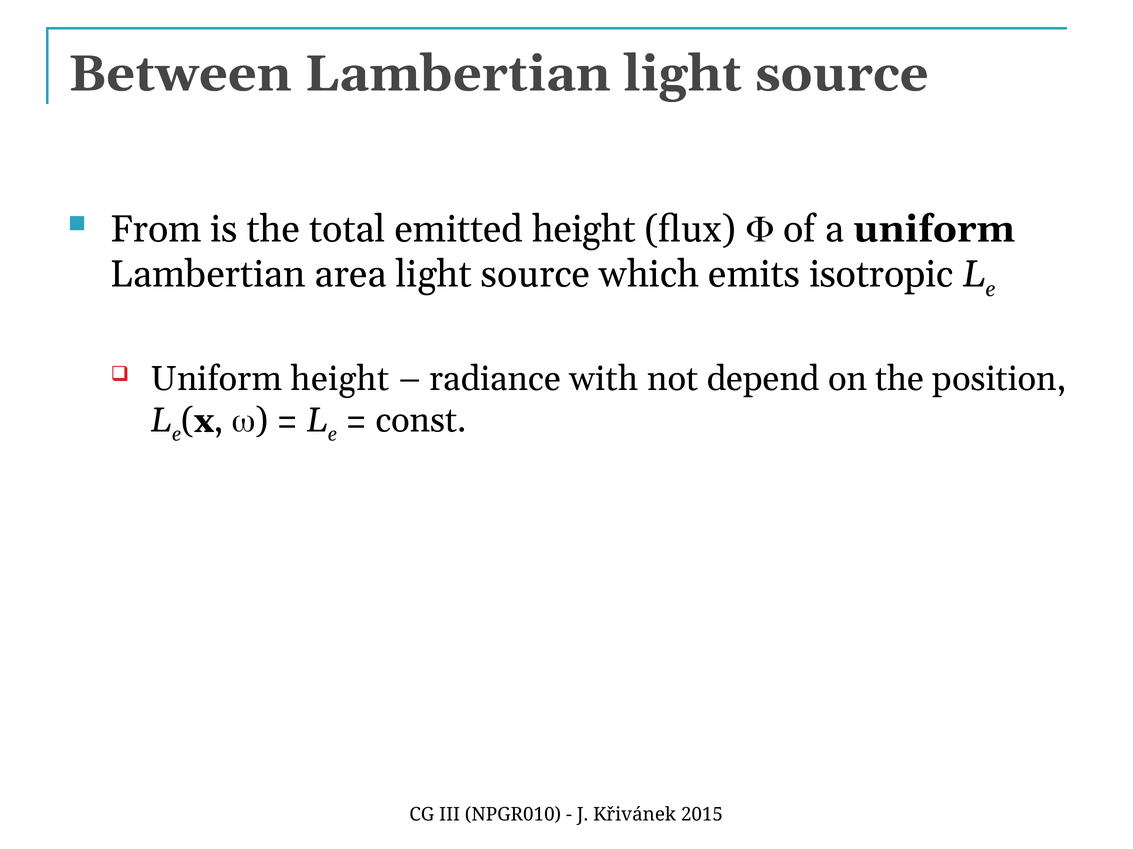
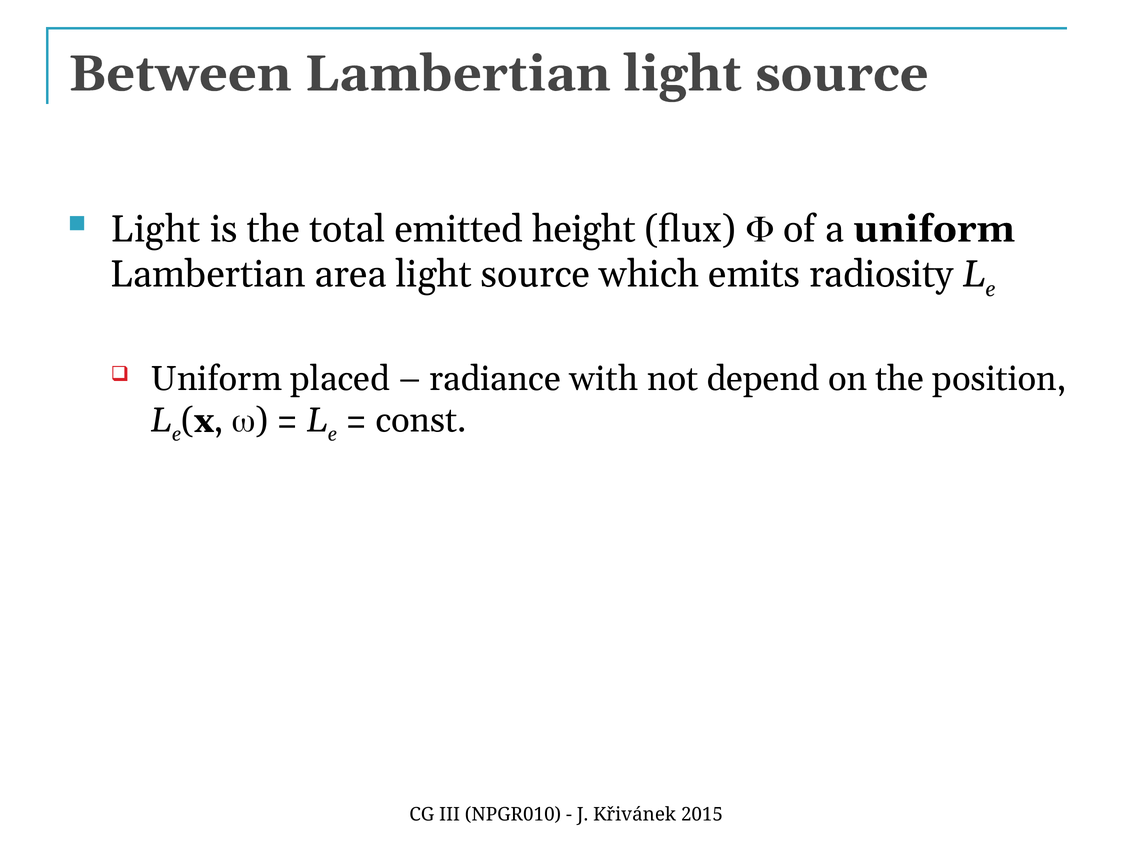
From: From -> Light (156, 229)
isotropic: isotropic -> radiosity (881, 275)
Uniform height: height -> placed (340, 379)
